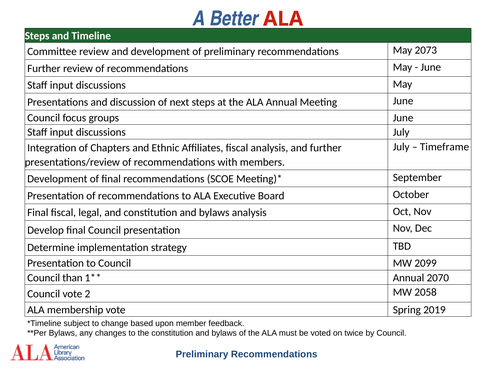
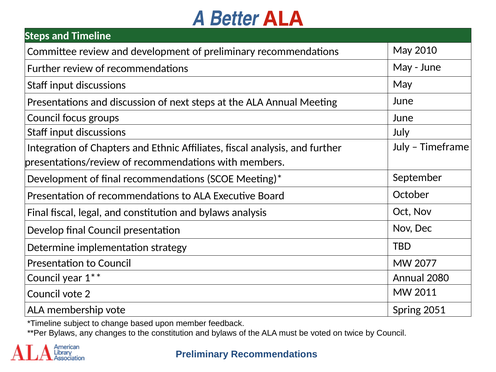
2073: 2073 -> 2010 (426, 50)
2099: 2099 -> 2077 (426, 263)
than: than -> year (72, 278)
2070: 2070 -> 2080 (438, 278)
2058: 2058 -> 2011 (426, 292)
2019: 2019 -> 2051 (434, 310)
